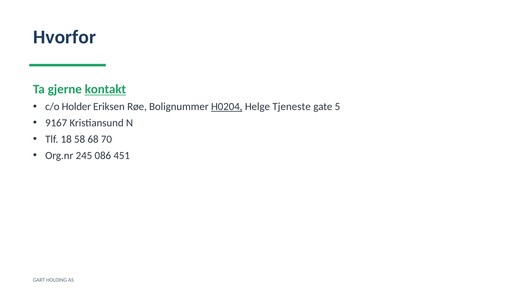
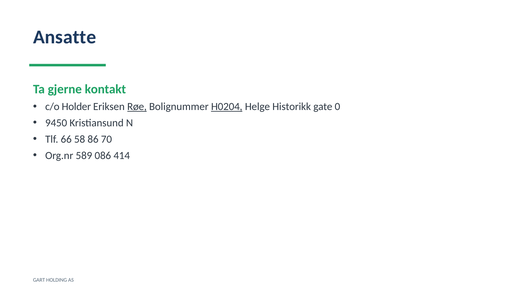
Hvorfor: Hvorfor -> Ansatte (65, 37)
kontakt underline: present -> none (105, 89)
Røe underline: none -> present (137, 107)
Tjeneste: Tjeneste -> Historikk (292, 107)
5: 5 -> 0 (337, 107)
9167: 9167 -> 9450 (56, 123)
18: 18 -> 66 (66, 139)
68: 68 -> 86 (93, 139)
245: 245 -> 589 (84, 155)
451: 451 -> 414 (122, 155)
